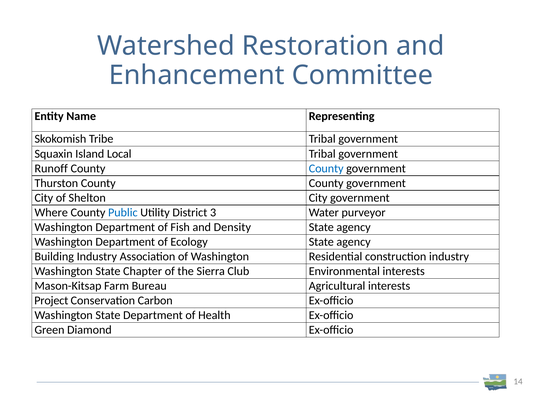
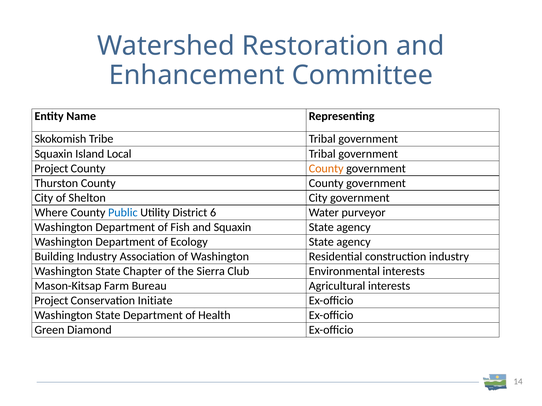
Runoff: Runoff -> Project (51, 169)
County colour: blue -> orange (326, 169)
3: 3 -> 6 (213, 213)
and Density: Density -> Squaxin (232, 227)
Carbon: Carbon -> Initiate (155, 301)
